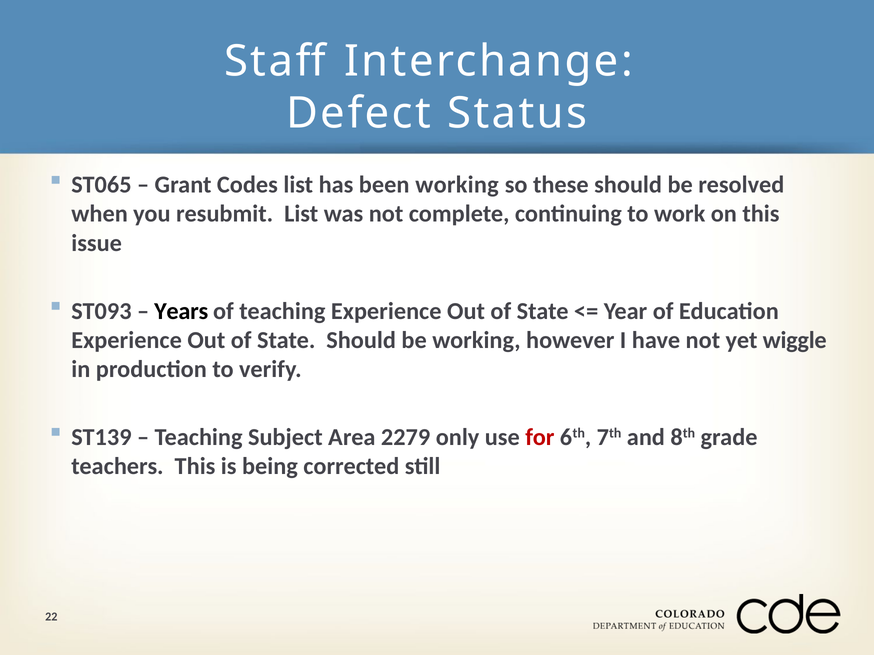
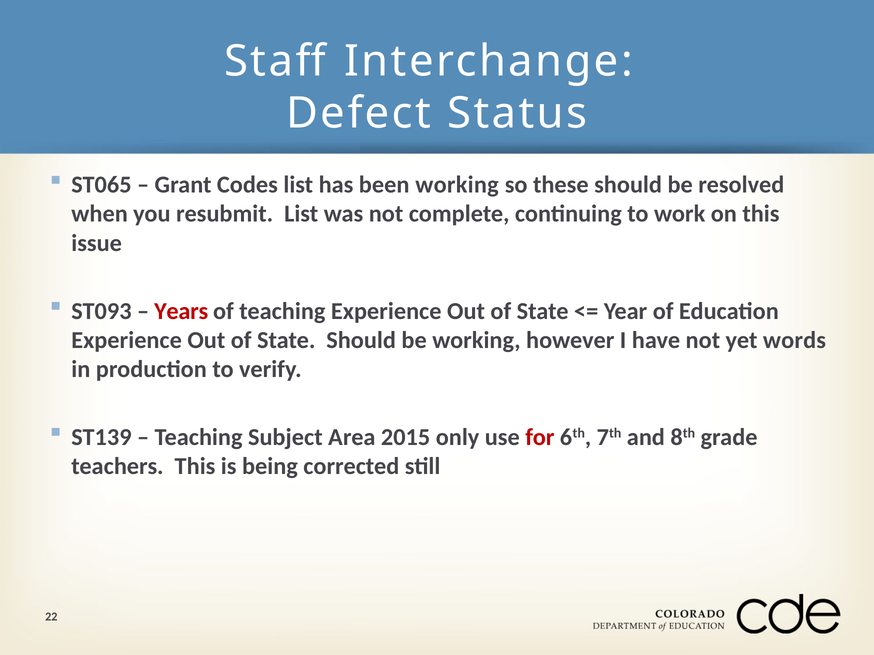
Years colour: black -> red (181, 311)
wiggle: wiggle -> words (794, 340)
2279: 2279 -> 2015 (406, 438)
